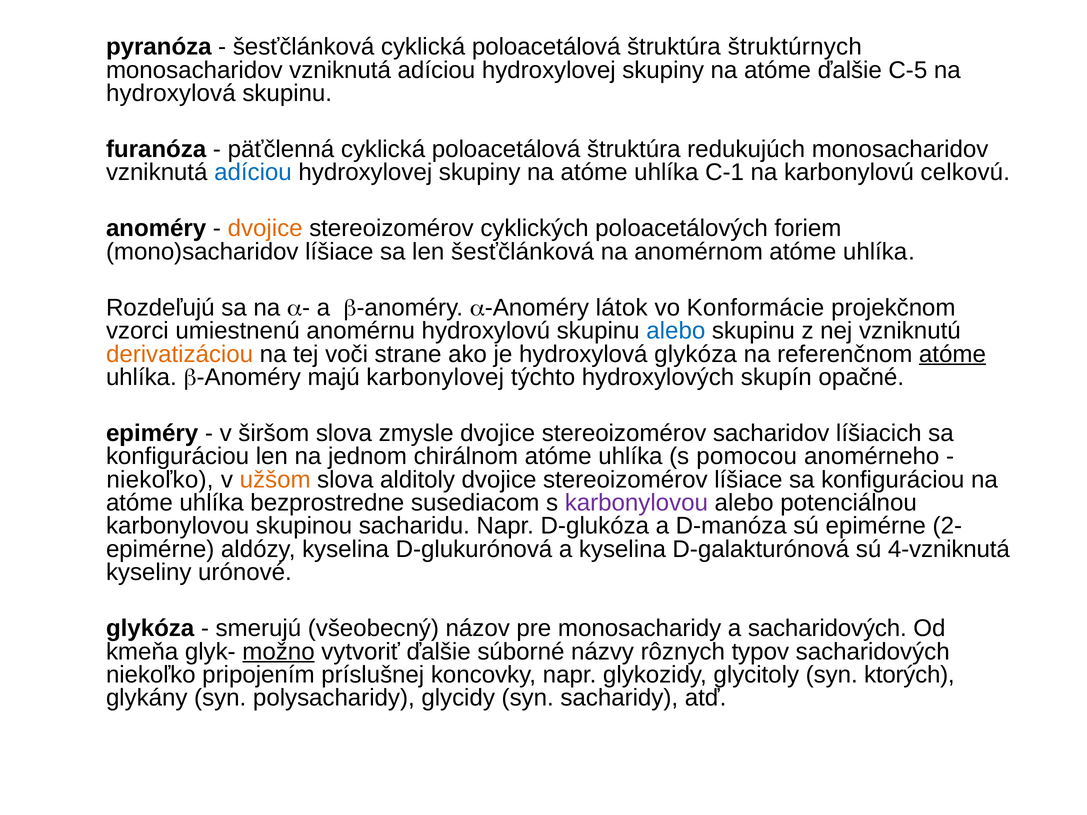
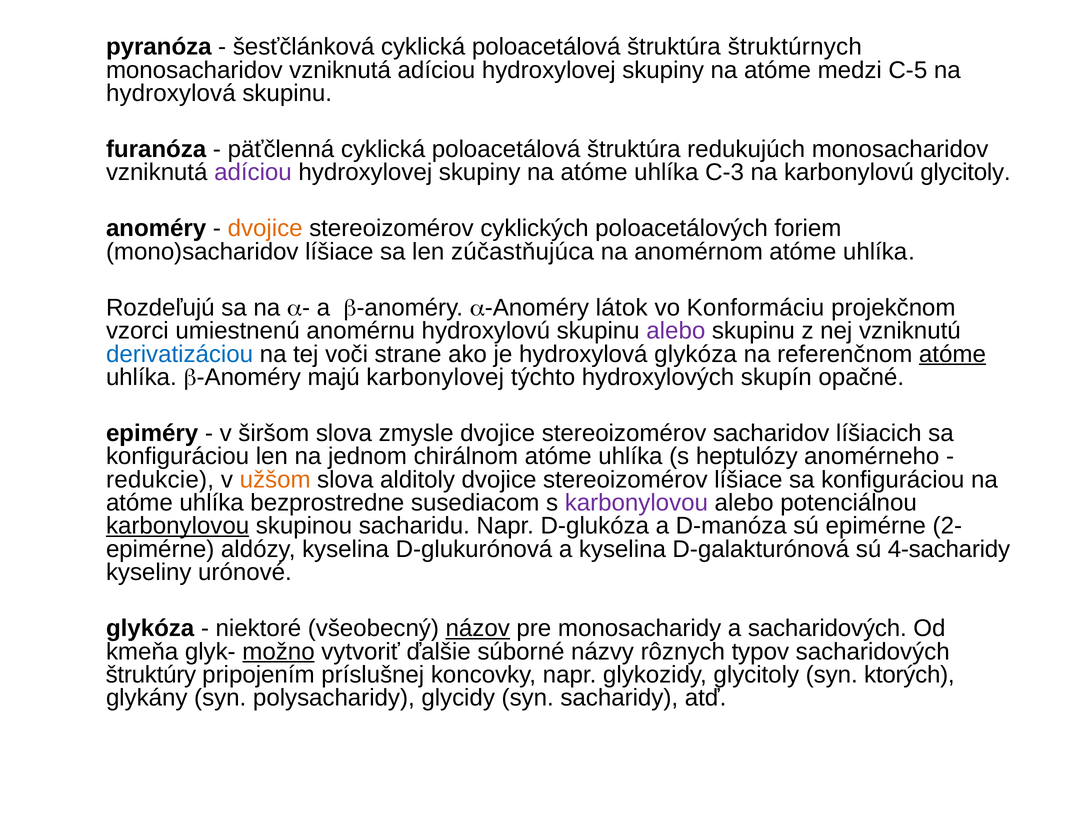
atóme ďalšie: ďalšie -> medzi (850, 70)
adíciou colour: blue -> purple (253, 173)
C-1: C-1 -> C-3 (725, 173)
karbonylovú celkovú: celkovú -> glycitoly (965, 173)
len šesťčlánková: šesťčlánková -> zúčastňujúca (522, 252)
Konformácie: Konformácie -> Konformáciu (755, 308)
alebo colour: blue -> purple (676, 331)
derivatizáciou colour: orange -> blue (180, 354)
pomocou: pomocou -> heptulózy (747, 457)
niekoľko: niekoľko -> redukcie (160, 480)
karbonylovou underline: none -> present (178, 526)
4-vzniknutá: 4-vzniknutá -> 4-sacharidy (949, 549)
smerujú: smerujú -> niektoré (258, 629)
názov underline: none -> present (478, 629)
niekoľko: niekoľko -> štruktúry (151, 675)
